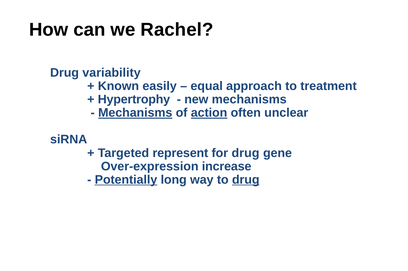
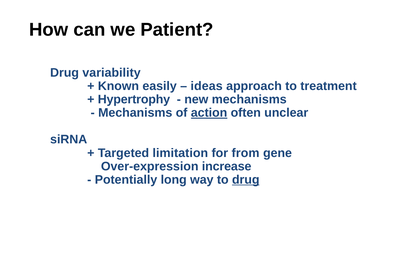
Rachel: Rachel -> Patient (177, 30)
equal: equal -> ideas (207, 86)
Mechanisms underline: present -> none (135, 113)
represent: represent -> limitation (180, 153)
for drug: drug -> from (246, 153)
Potentially underline: present -> none (126, 179)
